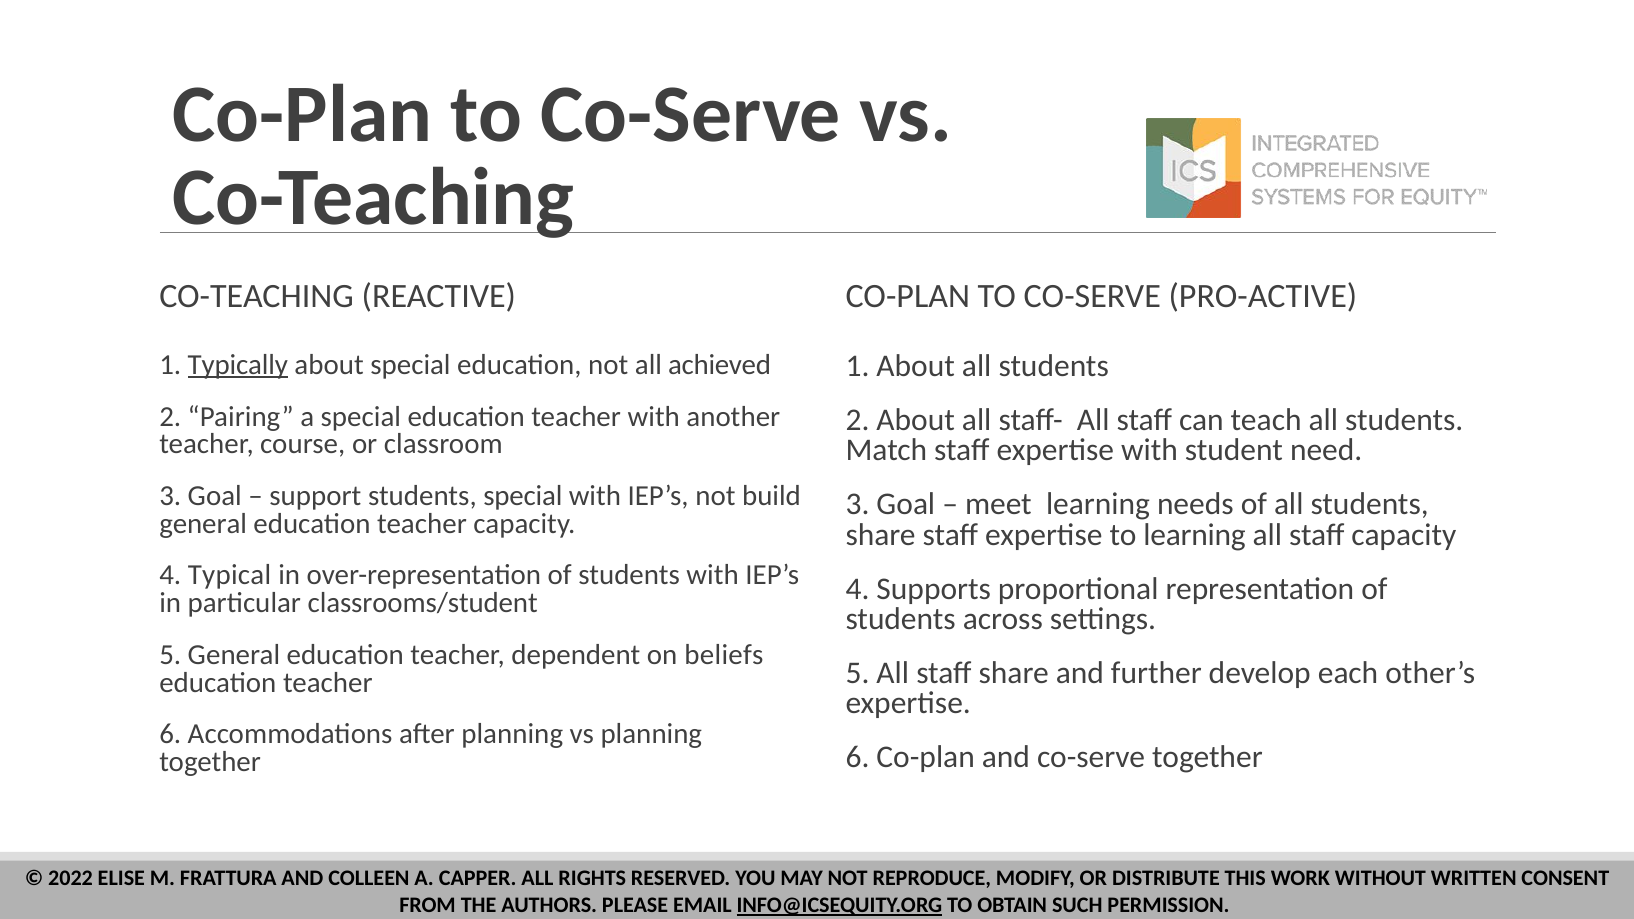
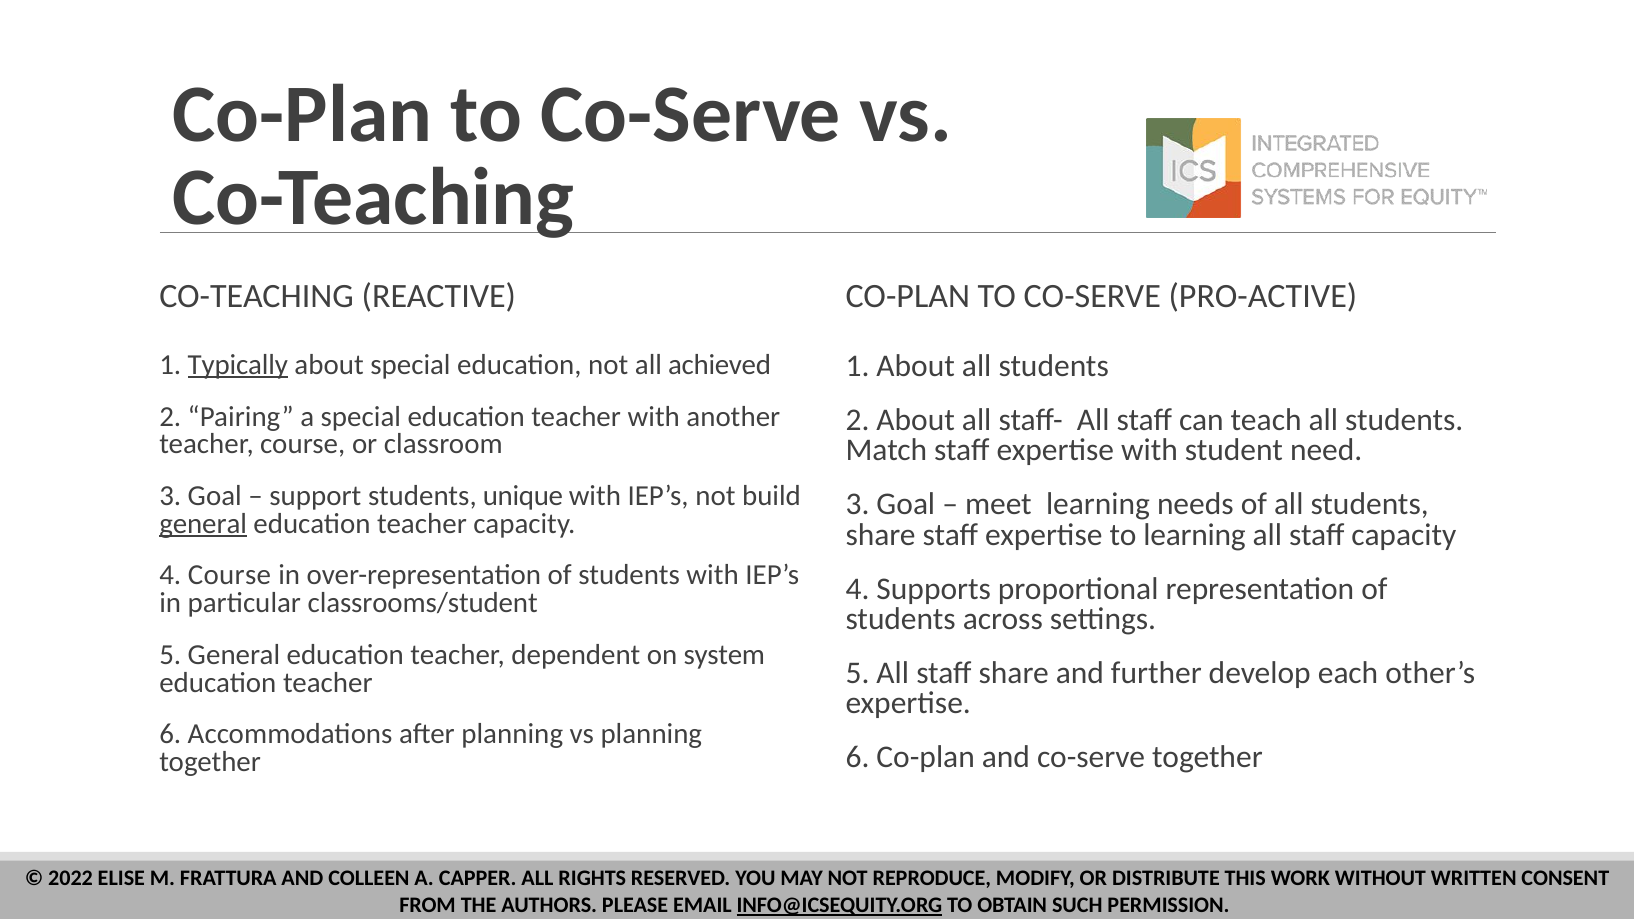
students special: special -> unique (523, 496)
general underline: none -> present (203, 524)
4 Typical: Typical -> Course (230, 575)
beliefs: beliefs -> system (724, 655)
